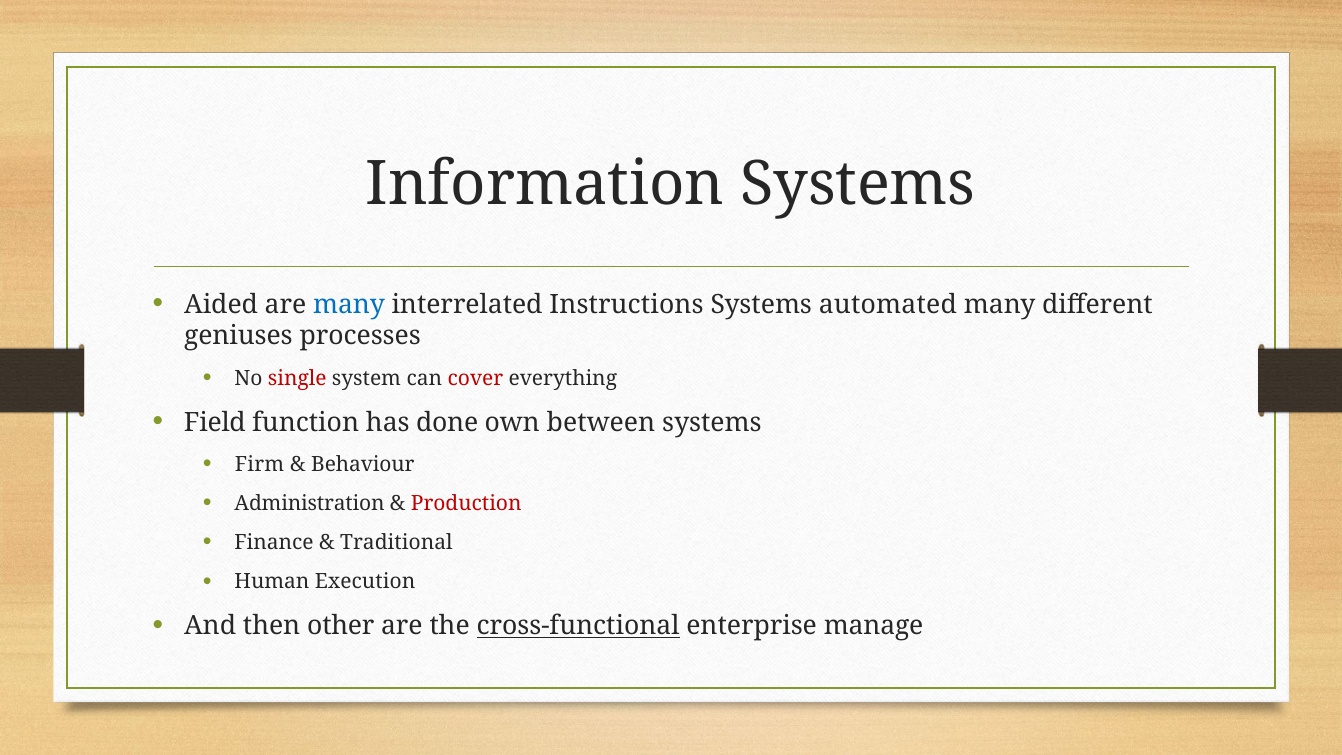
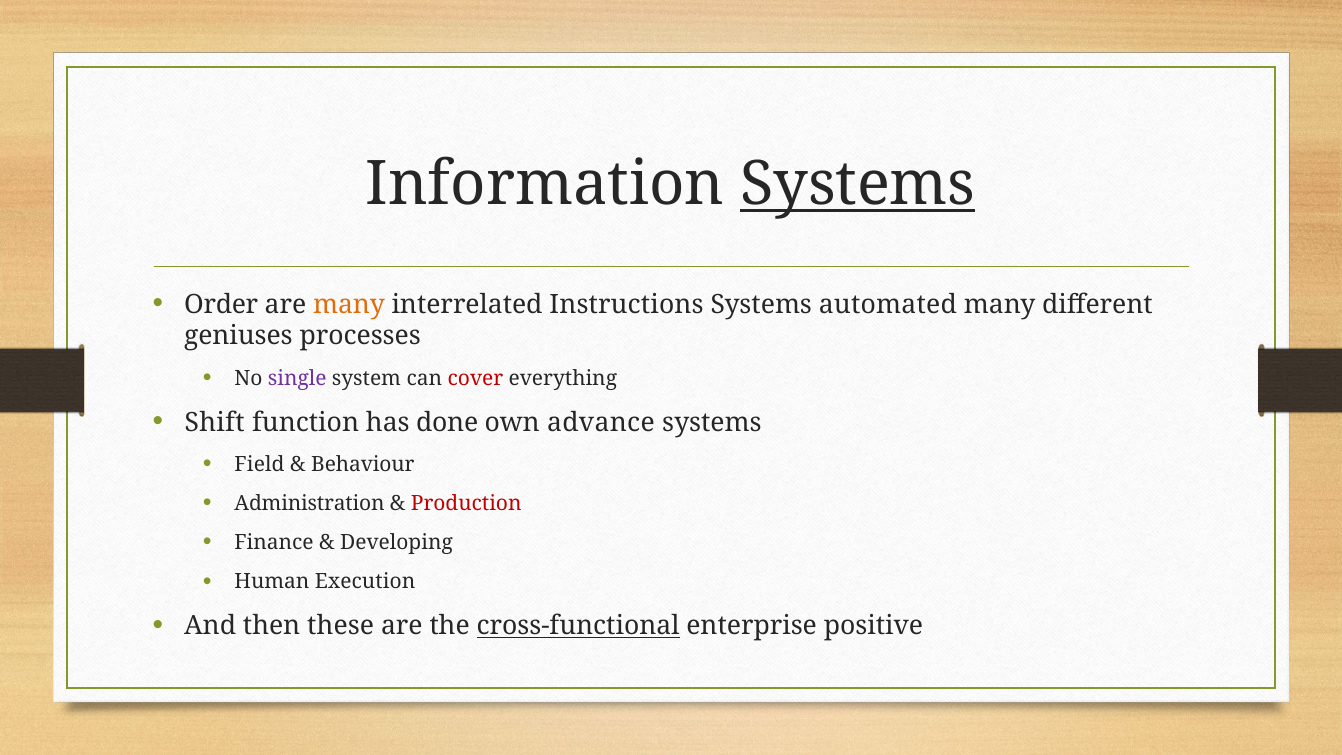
Systems underline: none -> present (858, 184)
Aided: Aided -> Order (221, 304)
many colour: blue -> orange (349, 304)
single colour: red -> purple (297, 378)
Field: Field -> Shift (215, 422)
between: between -> advance (601, 422)
Firm: Firm -> Field (260, 464)
Traditional: Traditional -> Developing (396, 543)
other: other -> these (341, 626)
manage: manage -> positive (873, 626)
